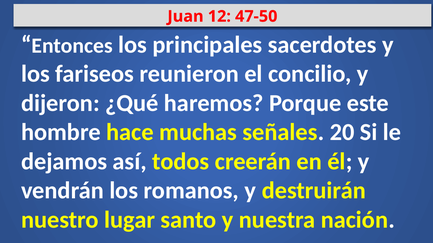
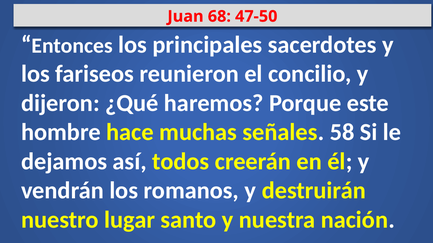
12: 12 -> 68 (219, 16)
20: 20 -> 58 (342, 132)
